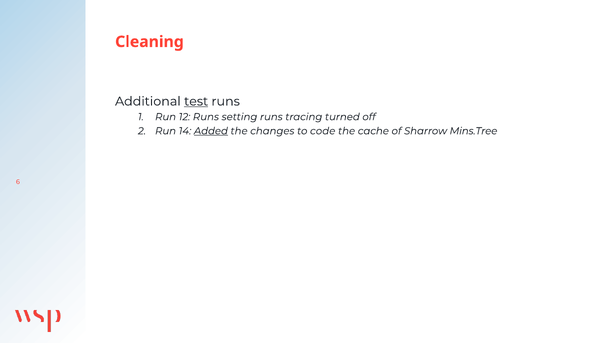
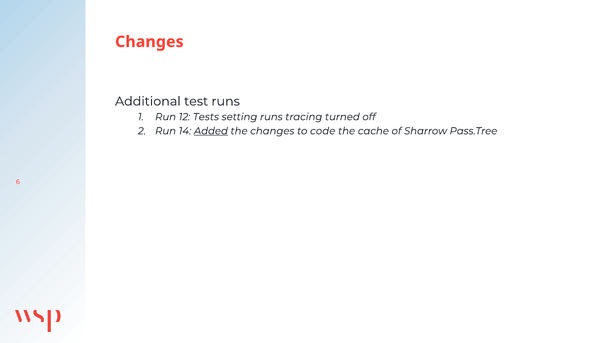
Cleaning: Cleaning -> Changes (149, 42)
test underline: present -> none (196, 101)
12 Runs: Runs -> Tests (206, 117)
Mins.Tree: Mins.Tree -> Pass.Tree (473, 131)
